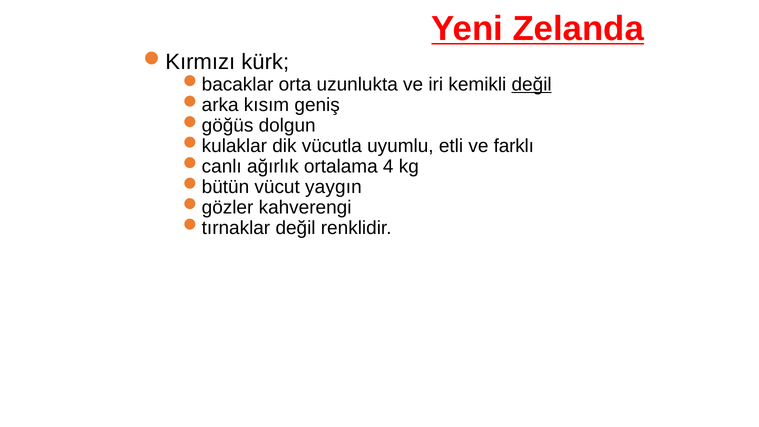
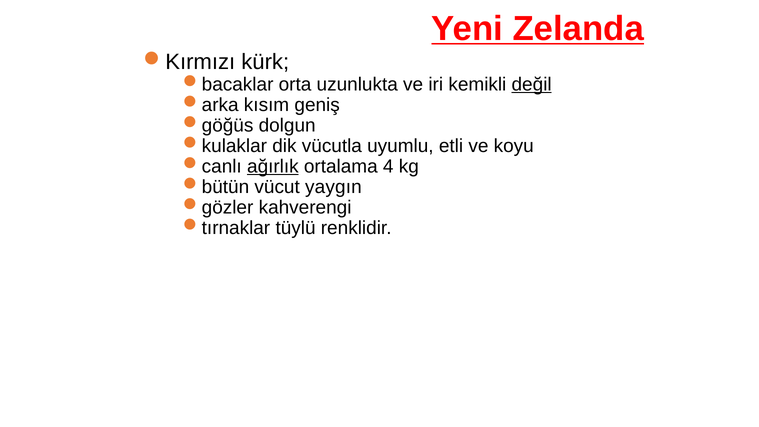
farklı: farklı -> koyu (514, 146)
ağırlık underline: none -> present (273, 166)
değil: değil -> tüylü (296, 228)
